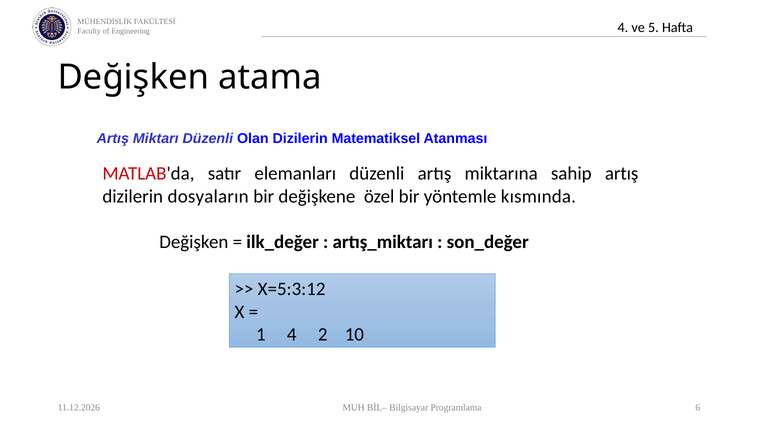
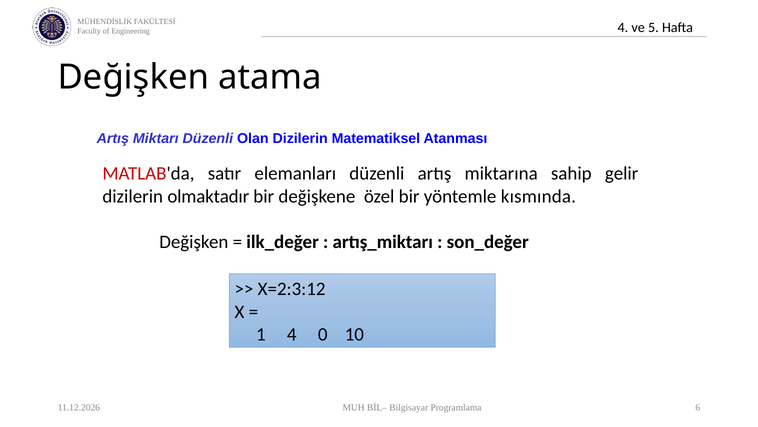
sahip artış: artış -> gelir (622, 173)
dosyaların: dosyaların -> olmaktadır (208, 196)
X=5:3:12: X=5:3:12 -> X=2:3:12 (292, 289)
2: 2 -> 0 (323, 334)
